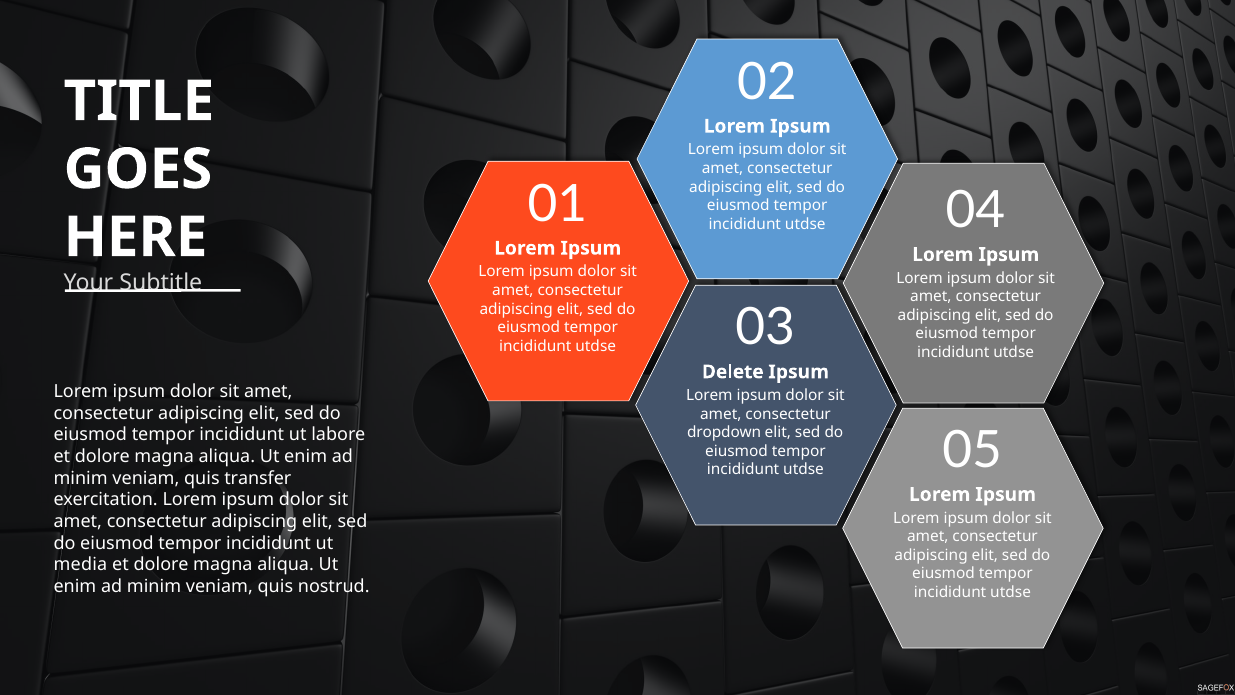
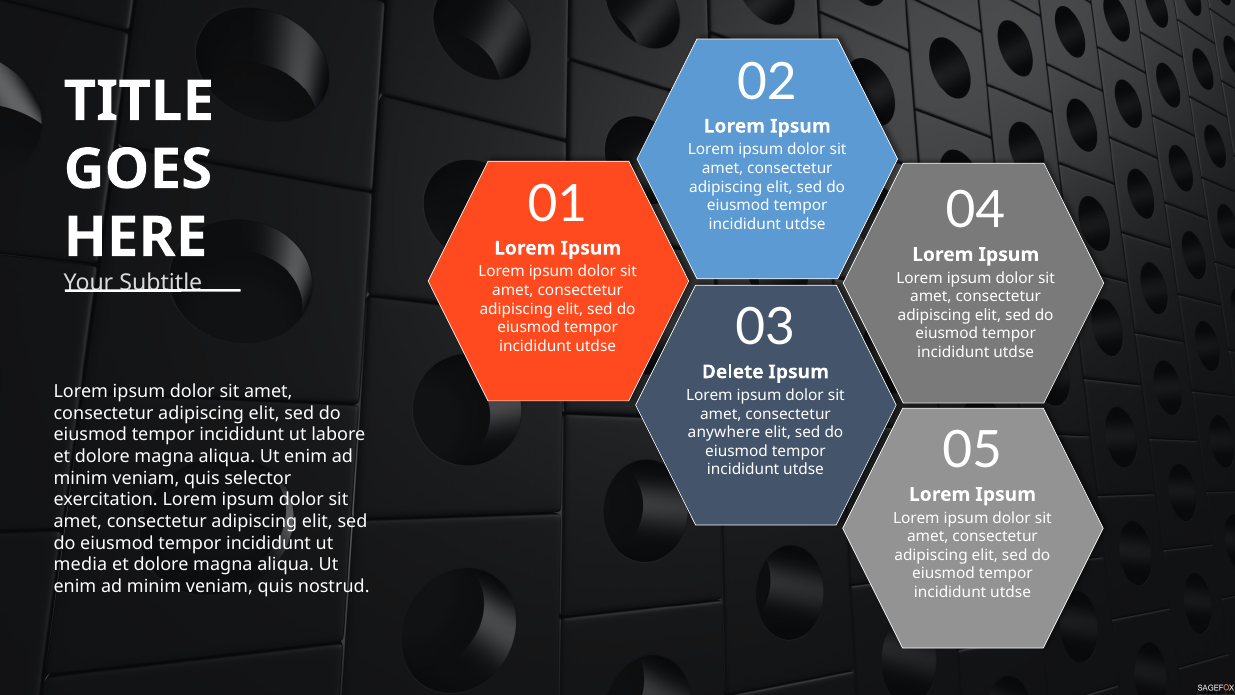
dropdown: dropdown -> anywhere (724, 432)
transfer: transfer -> selector (258, 478)
